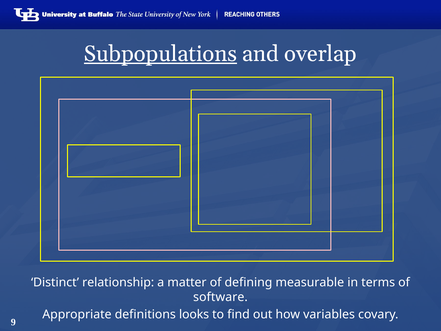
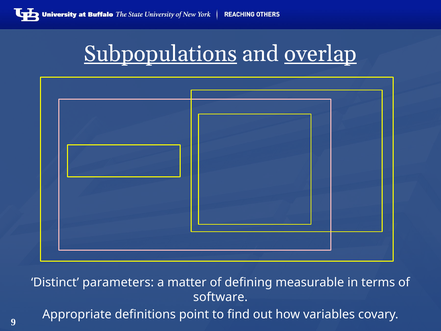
overlap underline: none -> present (321, 54)
relationship: relationship -> parameters (118, 282)
looks: looks -> point (194, 314)
